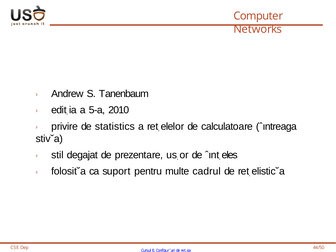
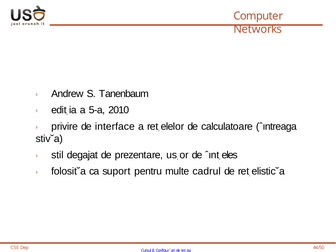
statistics: statistics -> interface (115, 127)
